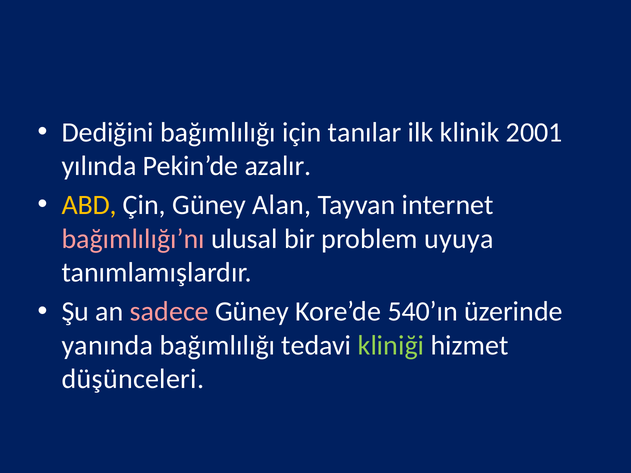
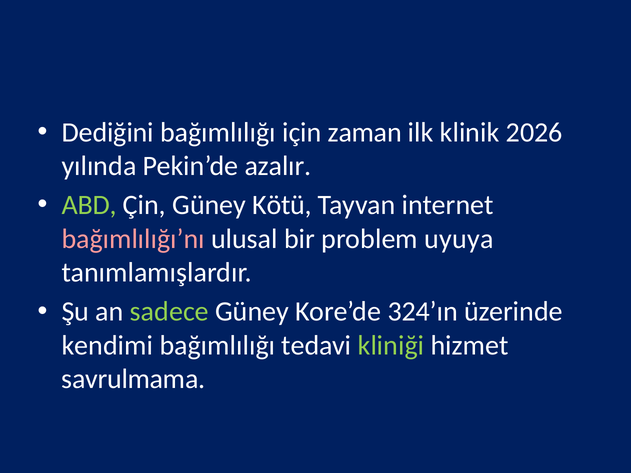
tanılar: tanılar -> zaman (365, 132)
2001: 2001 -> 2026 (534, 132)
ABD colour: yellow -> light green (89, 205)
Alan: Alan -> Kötü (282, 205)
sadece colour: pink -> light green (169, 312)
540’ın: 540’ın -> 324’ın (423, 312)
yanında: yanında -> kendimi (107, 346)
düşünceleri: düşünceleri -> savrulmama (133, 379)
